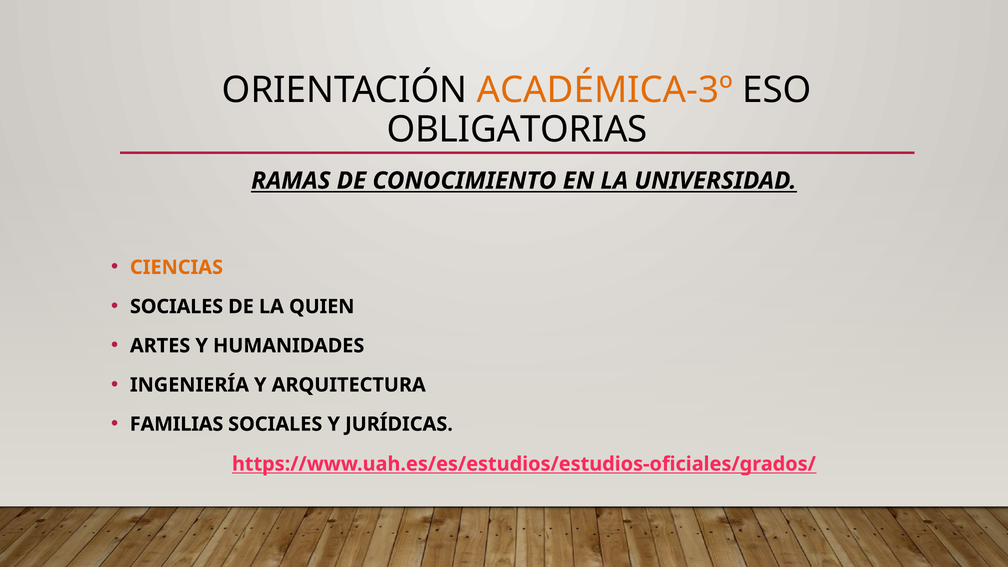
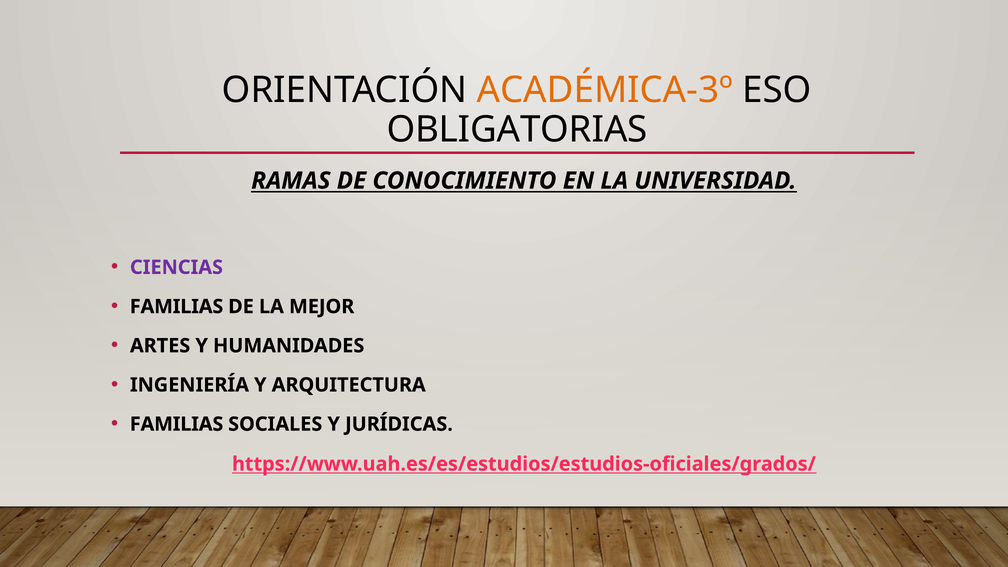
CIENCIAS colour: orange -> purple (176, 267)
SOCIALES: SOCIALES -> FAMILIAS (177, 307)
QUIEN: QUIEN -> MEJOR (322, 307)
